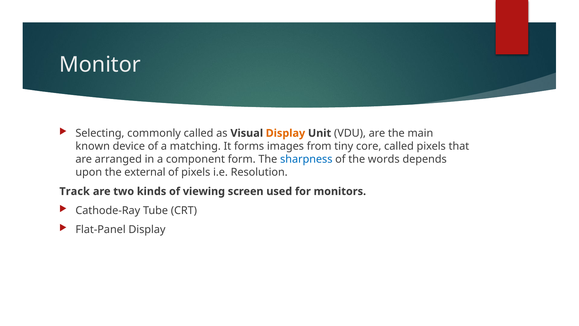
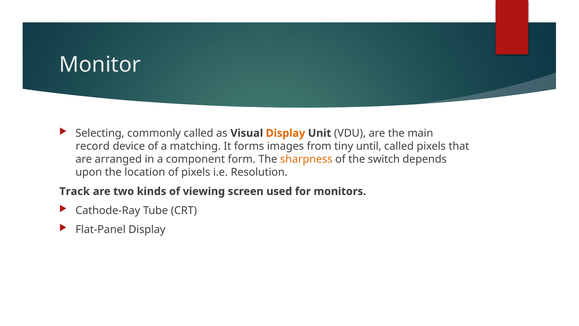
known: known -> record (93, 146)
core: core -> until (369, 146)
sharpness colour: blue -> orange (306, 159)
words: words -> switch (384, 159)
external: external -> location (145, 172)
